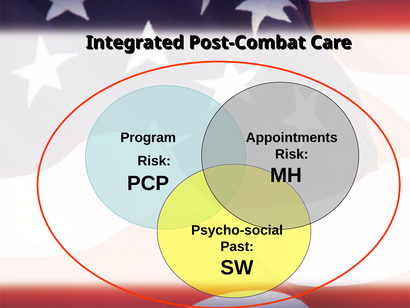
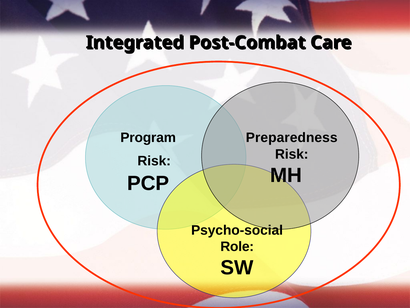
Appointments: Appointments -> Preparedness (292, 138)
Past: Past -> Role (237, 246)
